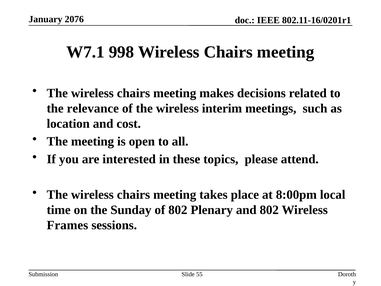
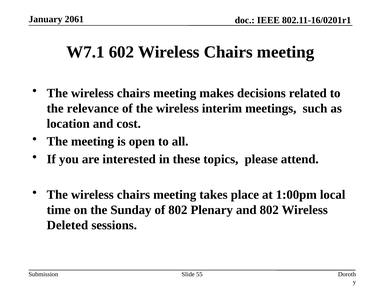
2076: 2076 -> 2061 (74, 19)
998: 998 -> 602 (121, 52)
8:00pm: 8:00pm -> 1:00pm (296, 195)
Frames: Frames -> Deleted (67, 225)
